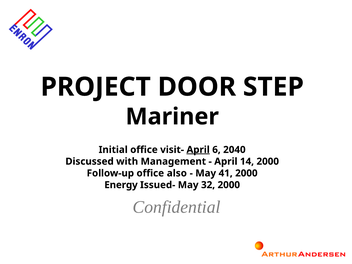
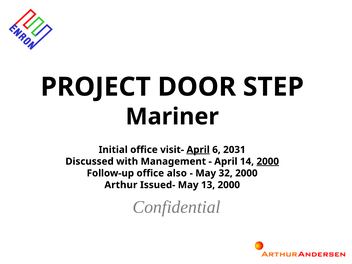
2040: 2040 -> 2031 (234, 150)
2000 underline: none -> present (268, 161)
41: 41 -> 32 (226, 173)
Energy: Energy -> Arthur (121, 185)
32: 32 -> 13 (208, 185)
